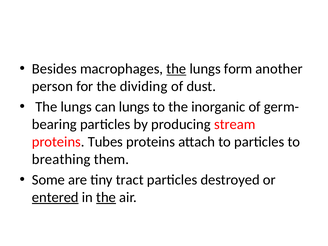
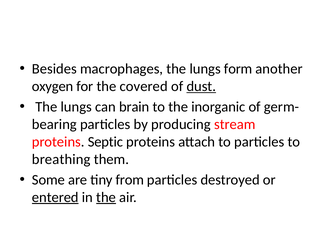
the underline: present -> none (176, 69)
person: person -> oxygen (53, 86)
dividing: dividing -> covered (144, 86)
dust underline: none -> present (201, 86)
can lungs: lungs -> brain (134, 107)
Tubes: Tubes -> Septic (105, 142)
tract: tract -> from (130, 180)
